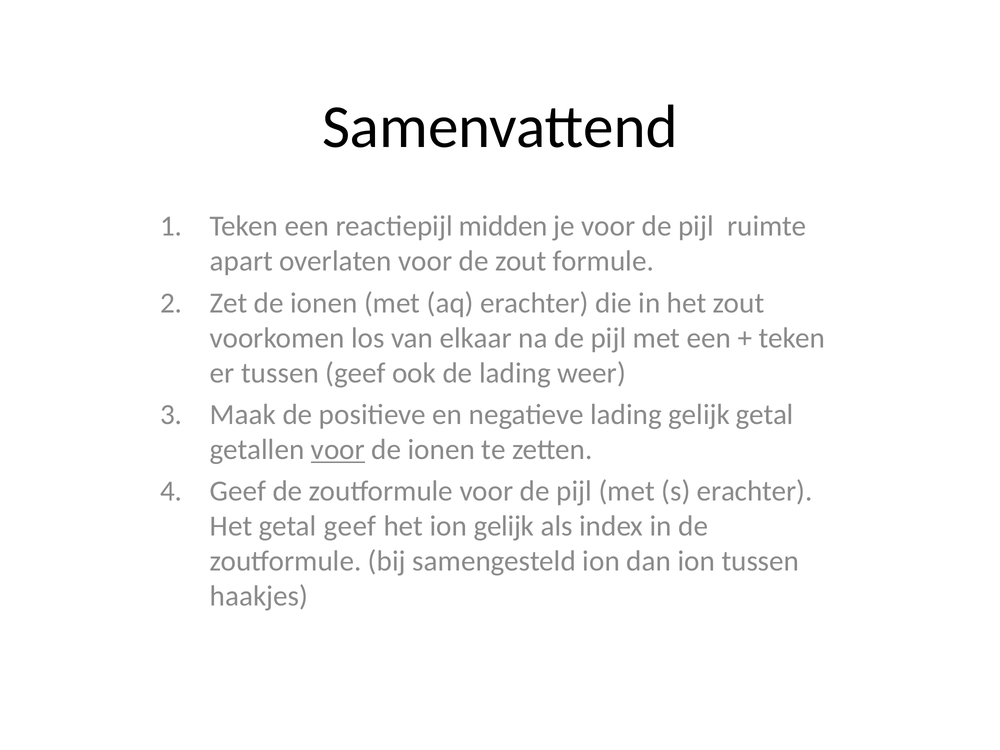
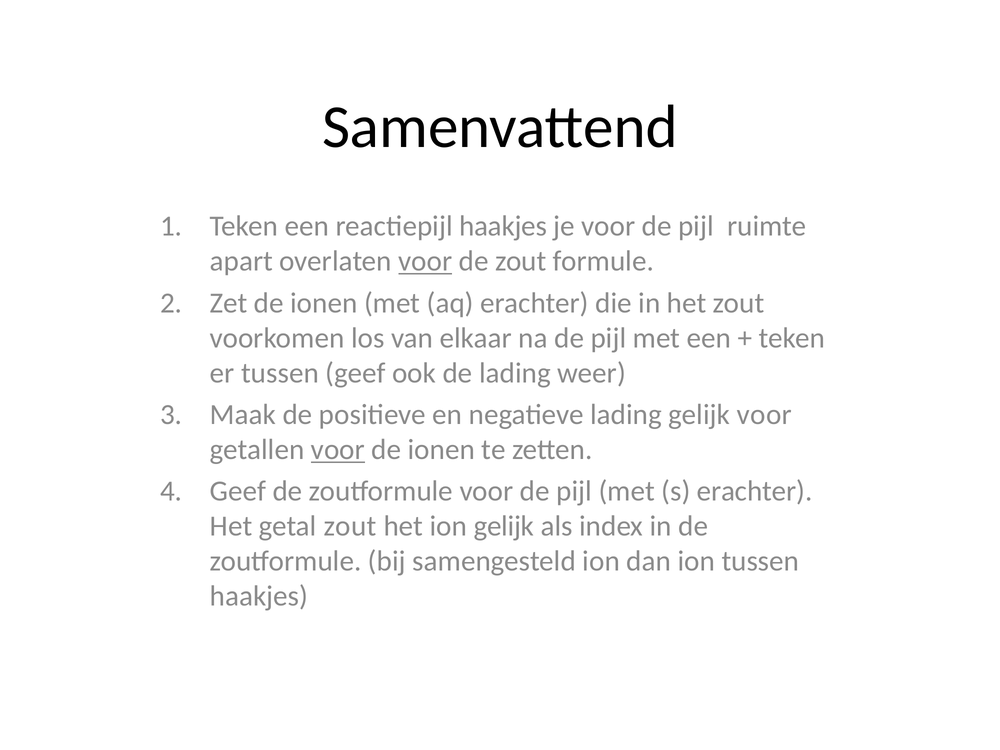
reactiepijl midden: midden -> haakjes (503, 226)
voor underline: none -> present (425, 261)
gelijk getal: getal -> voor (764, 415)
getal geef: geef -> zout (350, 526)
